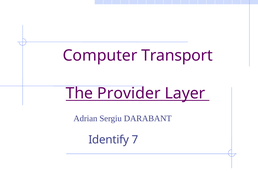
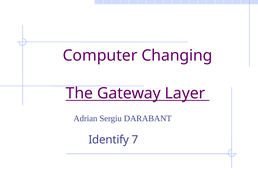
Transport: Transport -> Changing (177, 56)
Provider: Provider -> Gateway (129, 94)
